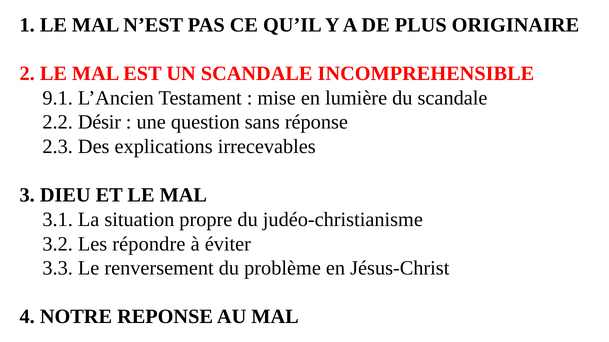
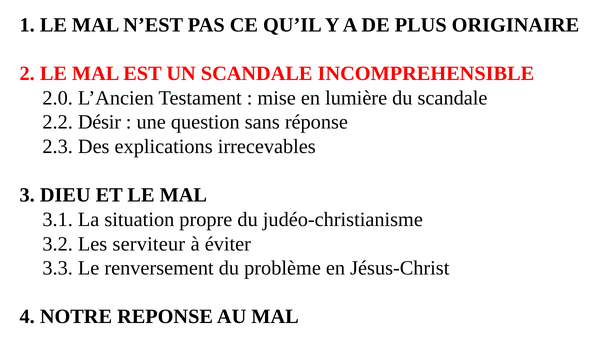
9.1: 9.1 -> 2.0 (58, 98)
répondre: répondre -> serviteur (149, 244)
